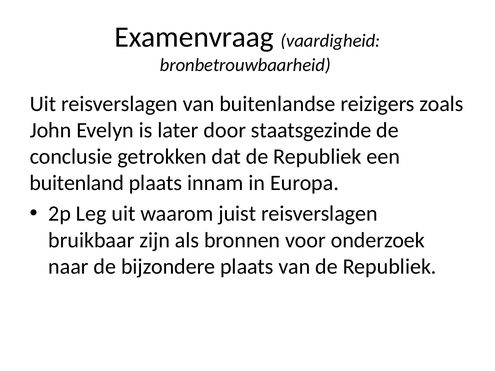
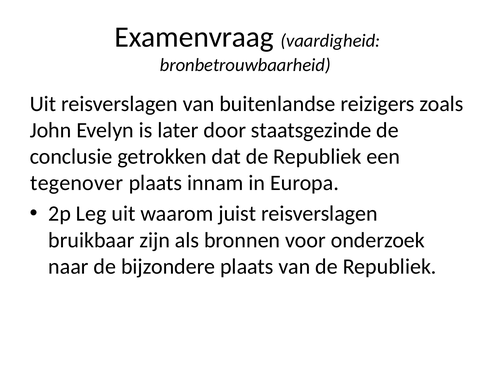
buitenland: buitenland -> tegenover (77, 183)
